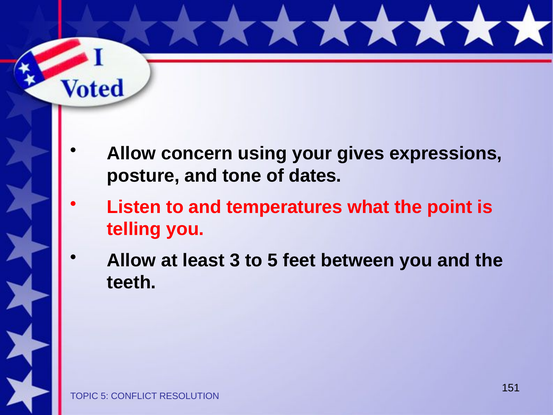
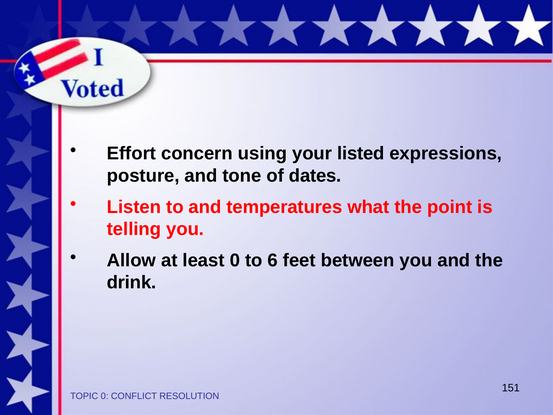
Allow: Allow -> Effort (131, 153)
gives: gives -> listed (361, 153)
least 3: 3 -> 0 (235, 260)
to 5: 5 -> 6 (273, 260)
teeth: teeth -> drink (132, 282)
TOPIC 5: 5 -> 0 (105, 396)
